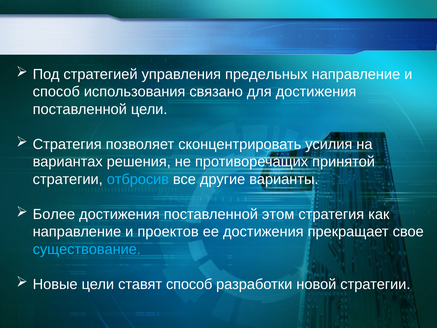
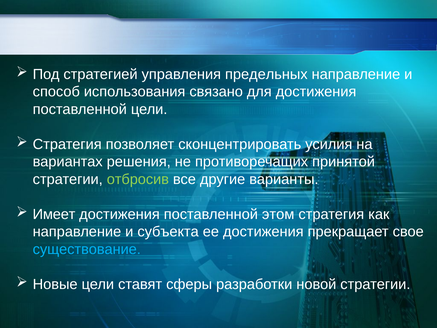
отбросив colour: light blue -> light green (138, 179)
Более: Более -> Имеет (54, 214)
проектов: проектов -> субъекта (168, 232)
ставят способ: способ -> сферы (189, 284)
